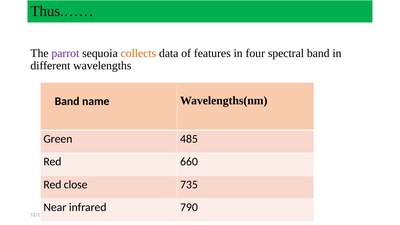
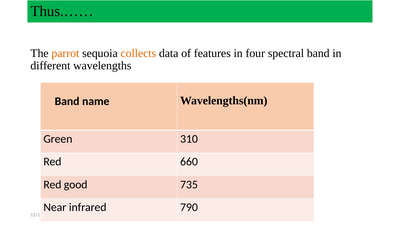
parrot colour: purple -> orange (65, 53)
485: 485 -> 310 (189, 139)
close: close -> good (76, 185)
